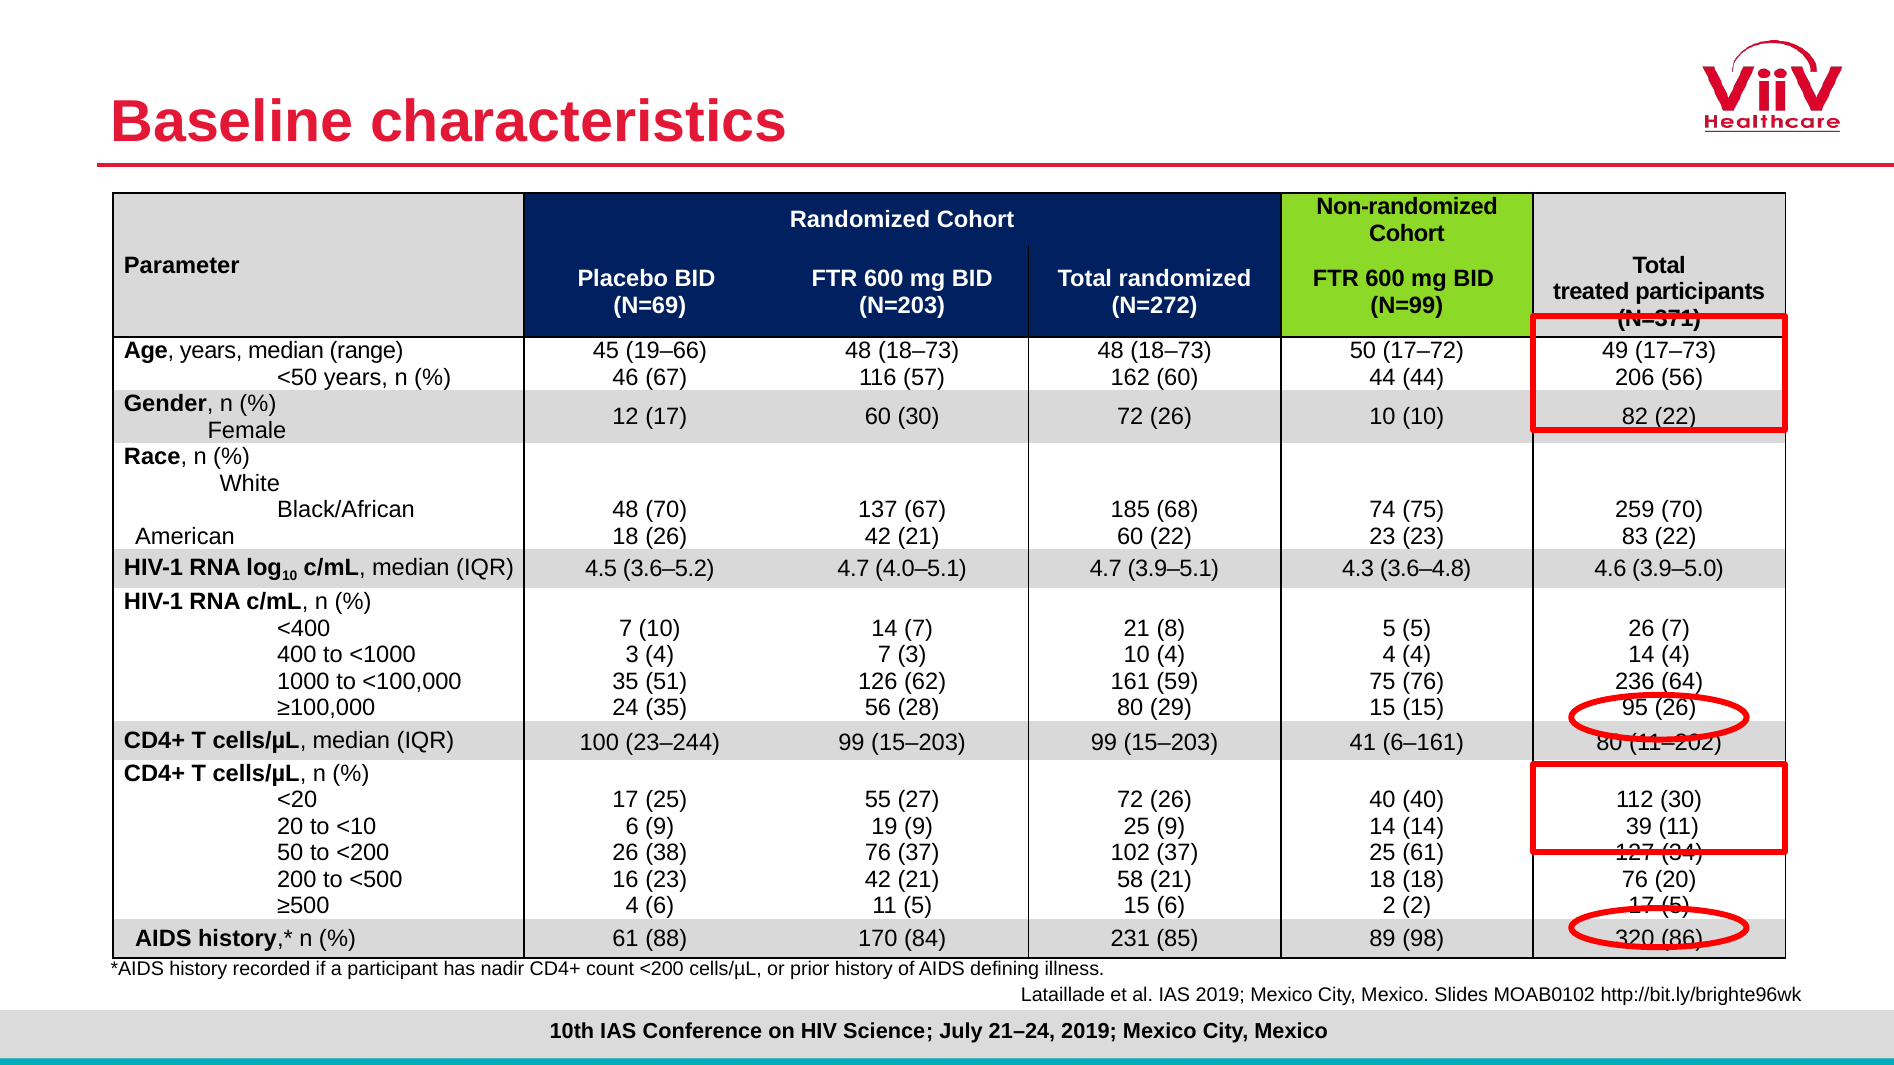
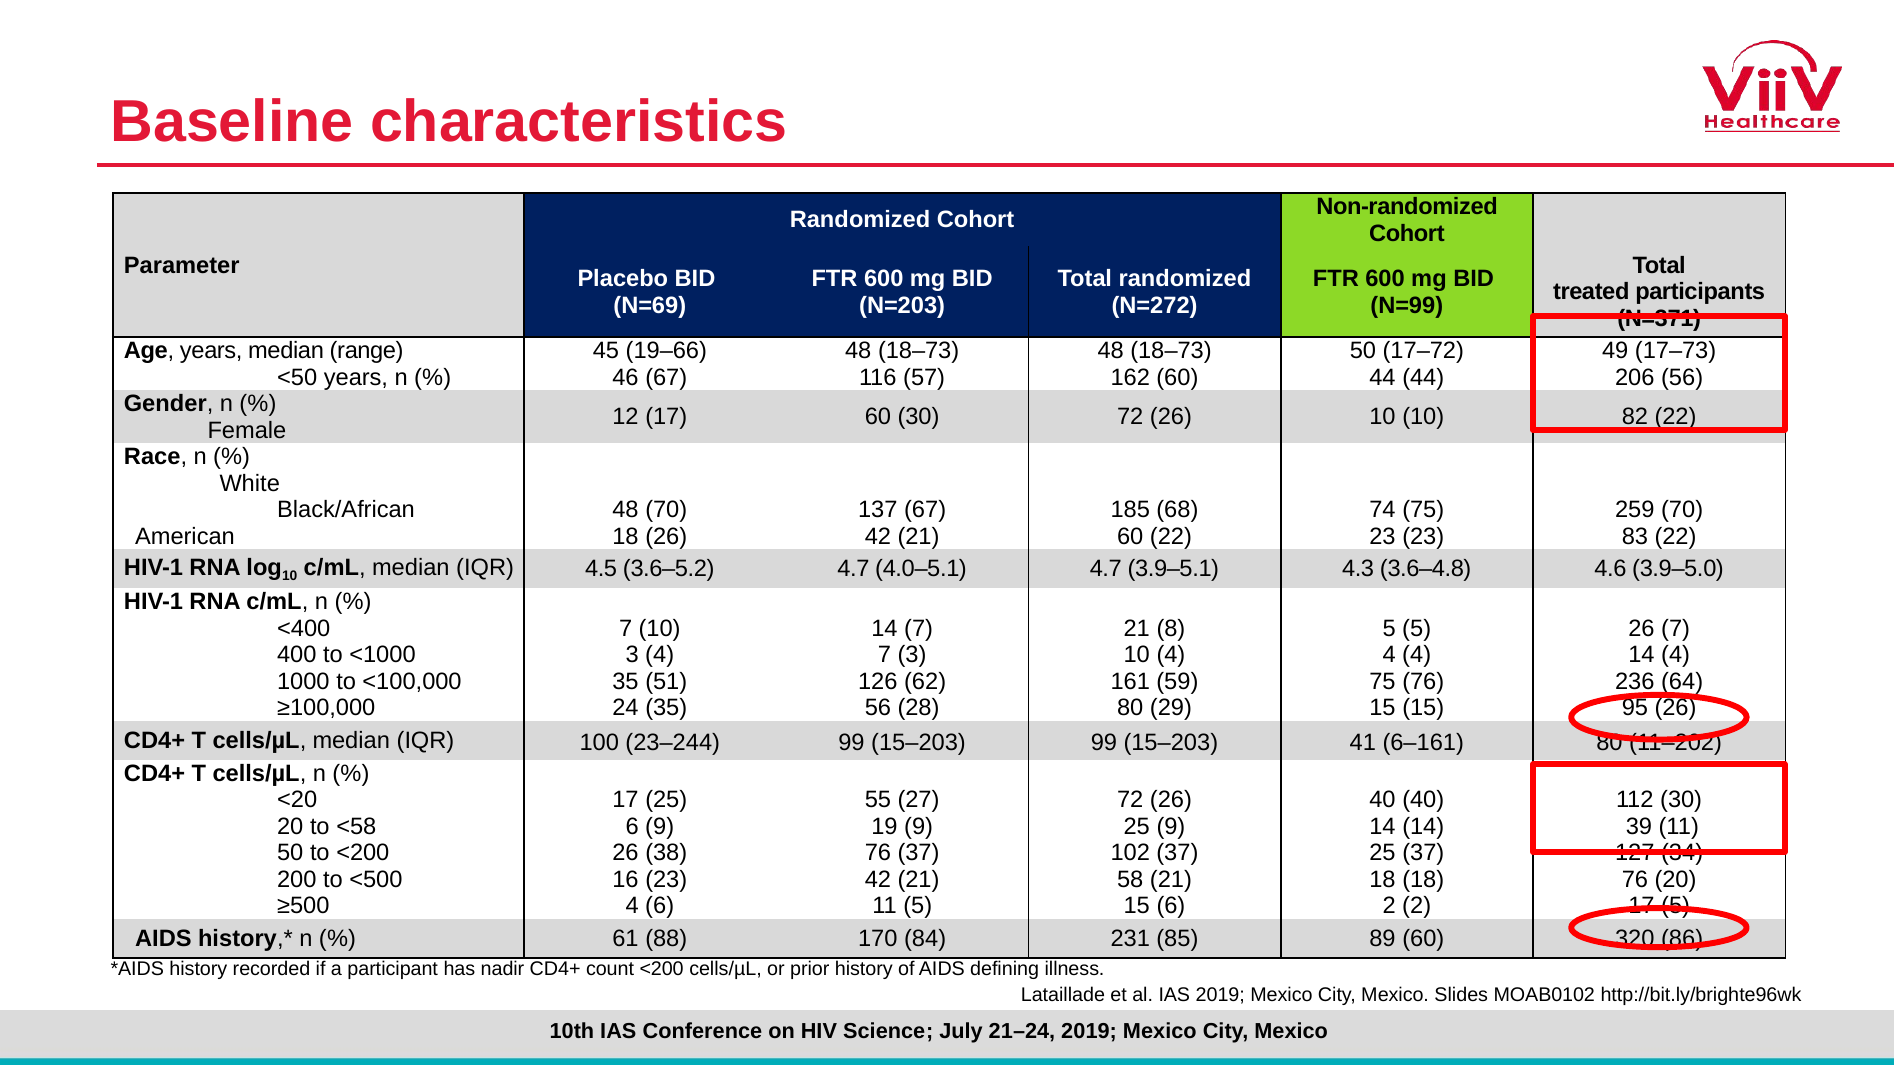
<10: <10 -> <58 (356, 827)
25 61: 61 -> 37 (1423, 853)
89 98: 98 -> 60 (1423, 939)
